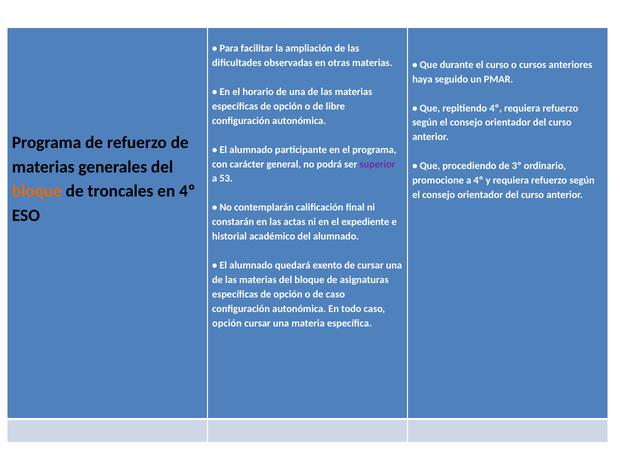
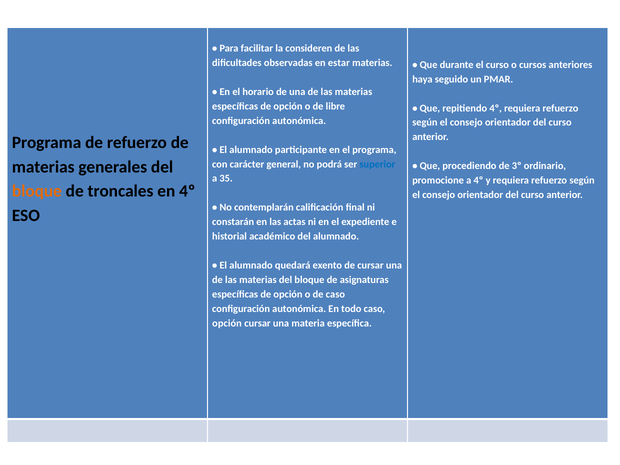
ampliación: ampliación -> consideren (309, 48)
otras: otras -> estar (339, 63)
superior colour: purple -> blue (377, 164)
53: 53 -> 35 (226, 179)
